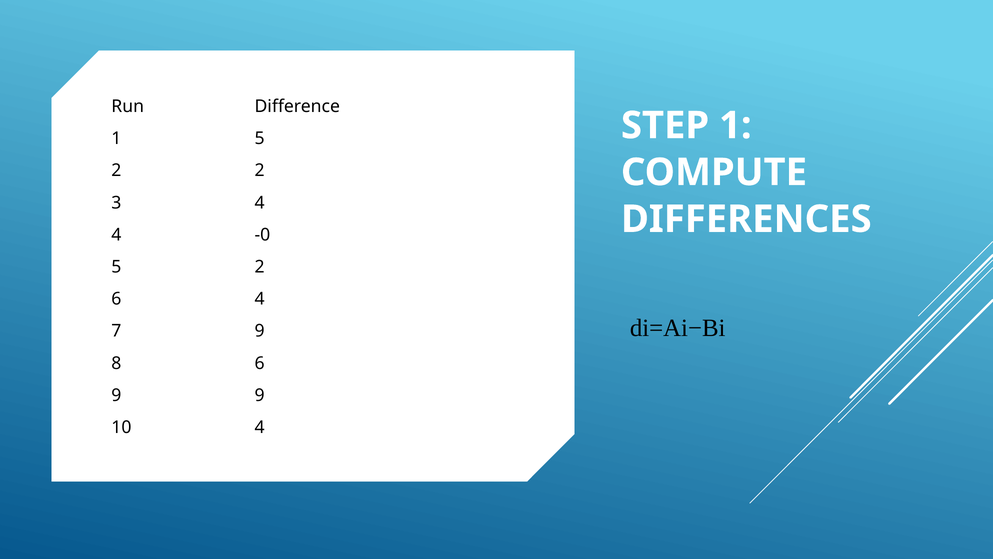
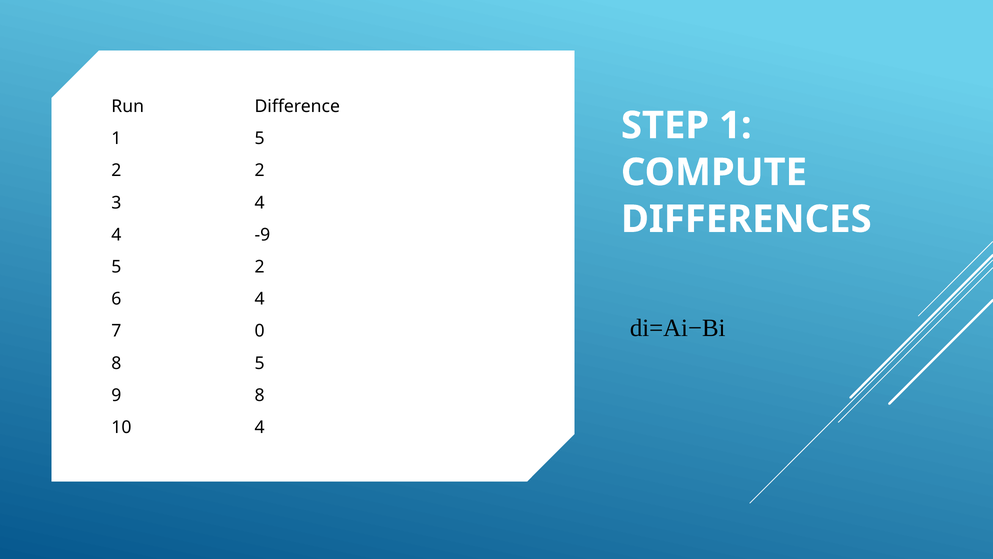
-0: -0 -> -9 (262, 235)
7 9: 9 -> 0 (260, 331)
8 6: 6 -> 5 (260, 363)
9 9: 9 -> 8 (260, 395)
